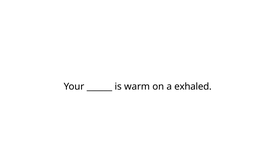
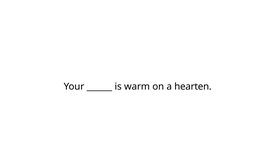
exhaled: exhaled -> hearten (193, 87)
